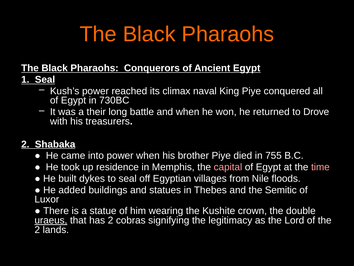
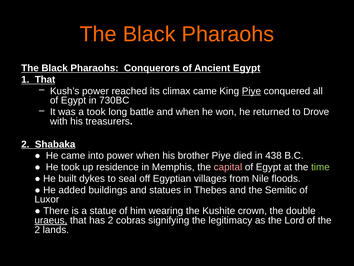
1 Seal: Seal -> That (45, 79)
climax naval: naval -> came (205, 91)
Piye underline: none -> present (251, 91)
a their: their -> took (96, 112)
755: 755 -> 438 (273, 155)
time colour: pink -> light green (320, 167)
